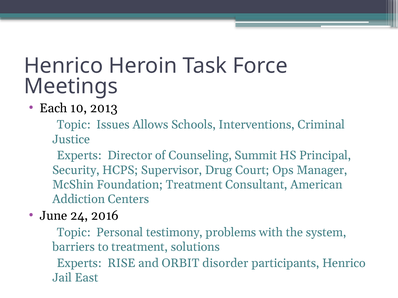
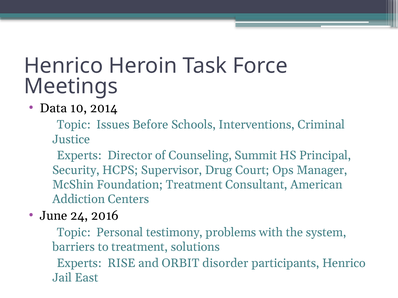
Each: Each -> Data (53, 108)
2013: 2013 -> 2014 (104, 108)
Allows: Allows -> Before (151, 125)
